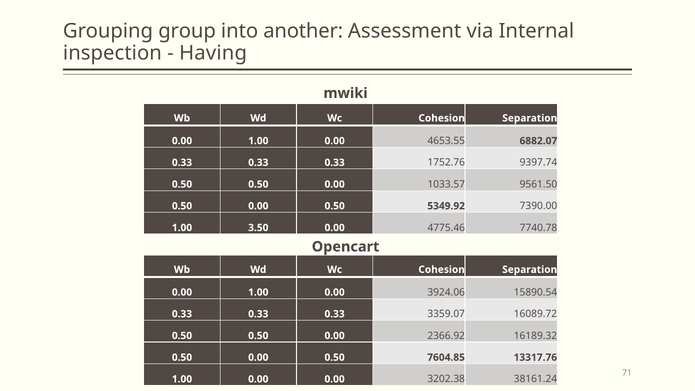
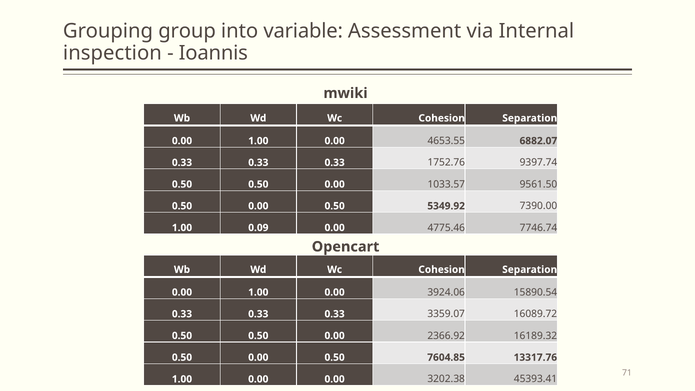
another: another -> variable (303, 31)
Having: Having -> Ioannis (213, 53)
3.50: 3.50 -> 0.09 (258, 228)
7740.78: 7740.78 -> 7746.74 (538, 228)
38161.24: 38161.24 -> 45393.41 (535, 379)
